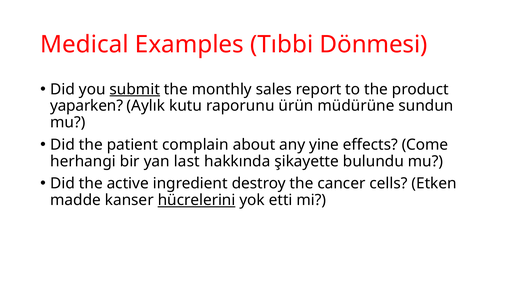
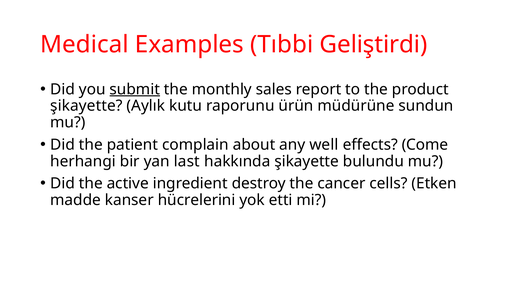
Dönmesi: Dönmesi -> Geliştirdi (373, 44)
yaparken: yaparken -> şikayette (86, 106)
yine: yine -> well (324, 145)
hücrelerini underline: present -> none (197, 200)
